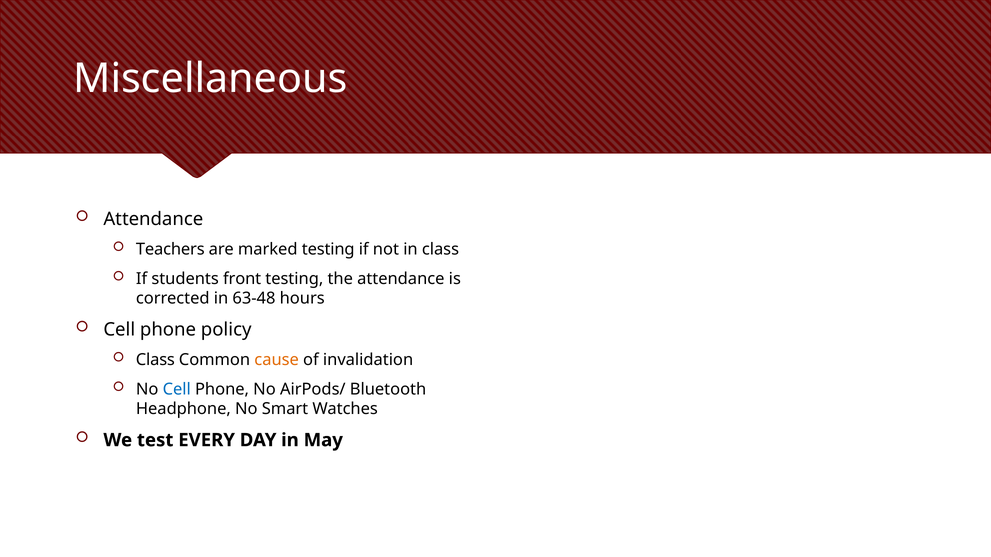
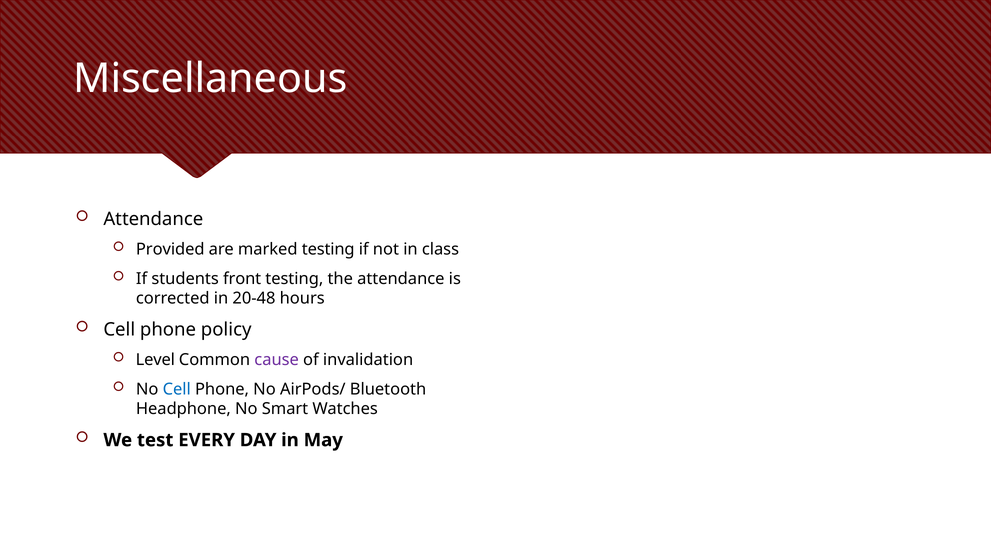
Teachers: Teachers -> Provided (170, 250)
63-48: 63-48 -> 20-48 (254, 299)
Class: Class -> Level (155, 360)
cause colour: orange -> purple (277, 360)
